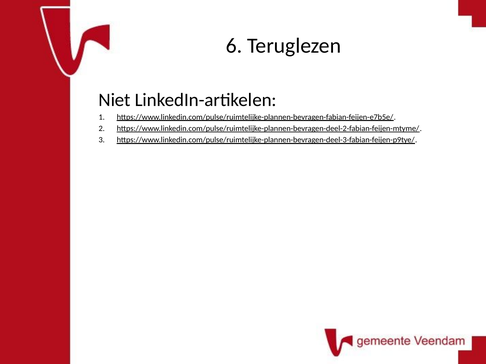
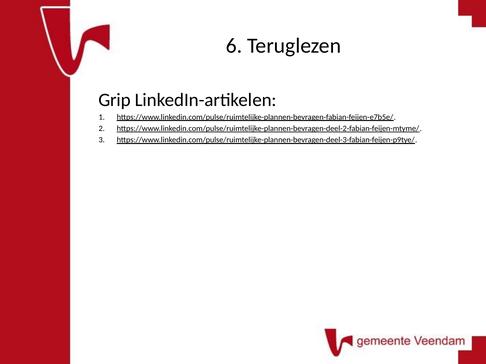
Niet: Niet -> Grip (115, 100)
